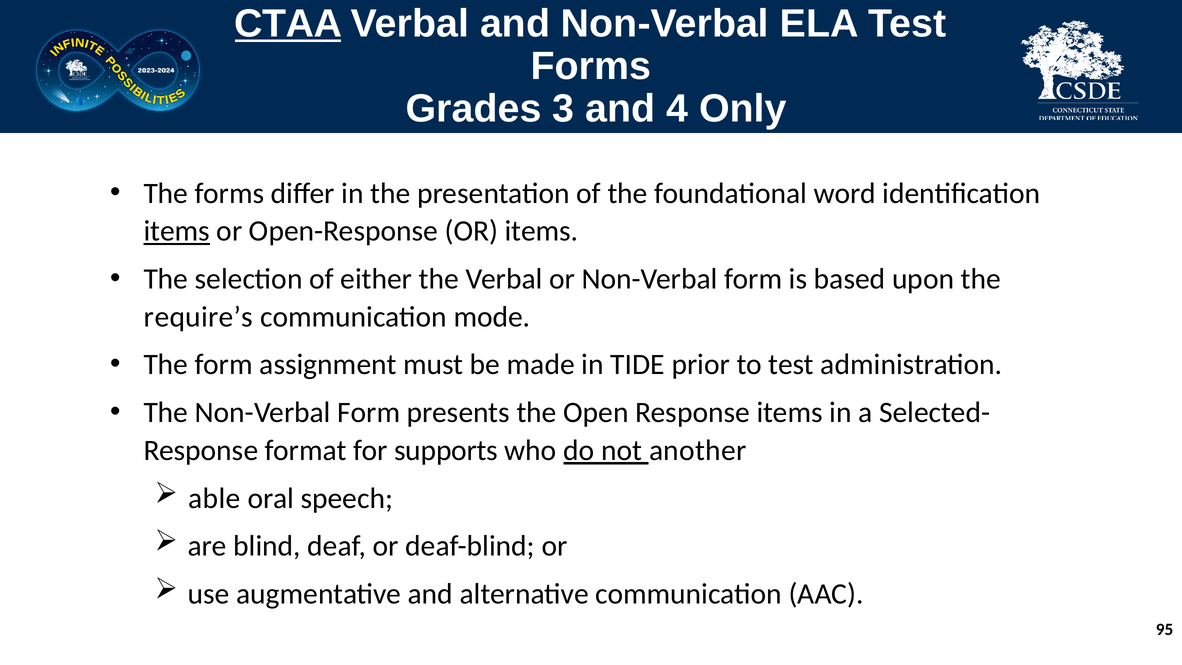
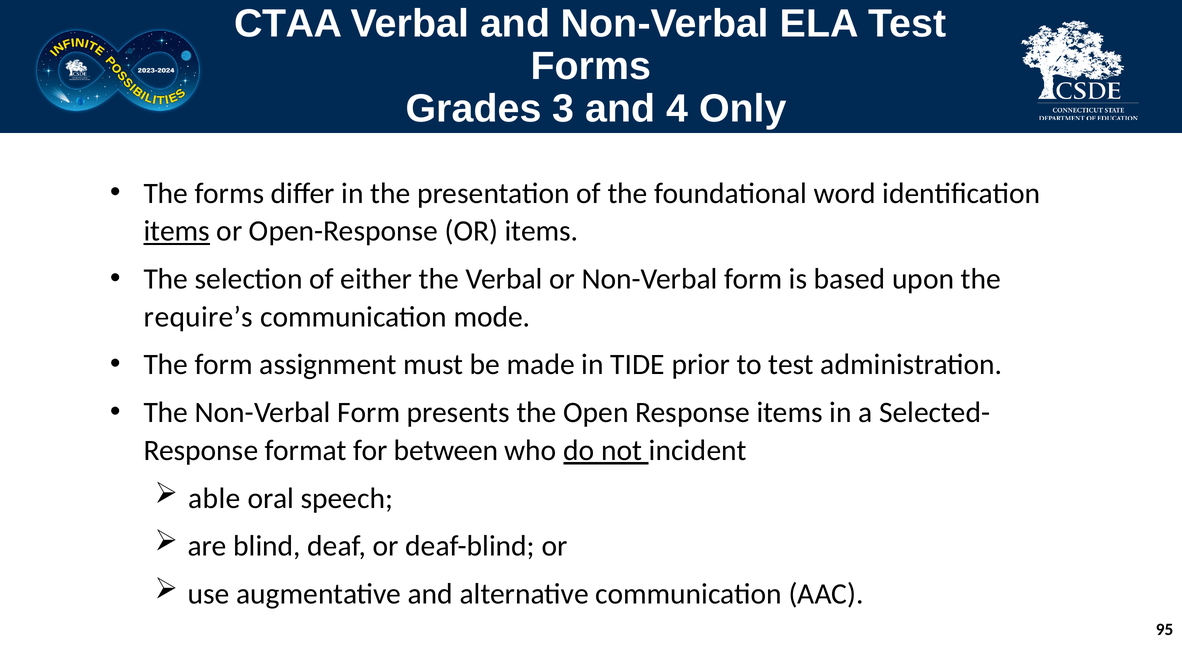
CTAA underline: present -> none (288, 24)
supports: supports -> between (446, 450)
another: another -> incident (698, 450)
